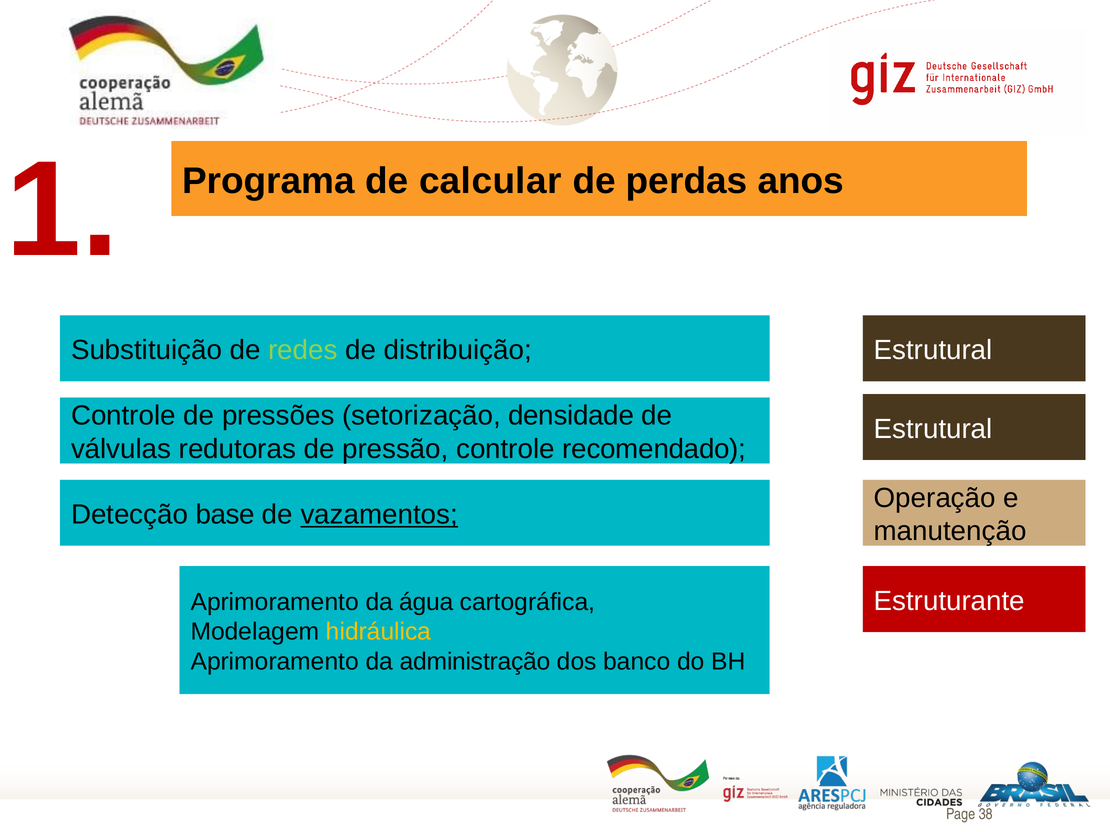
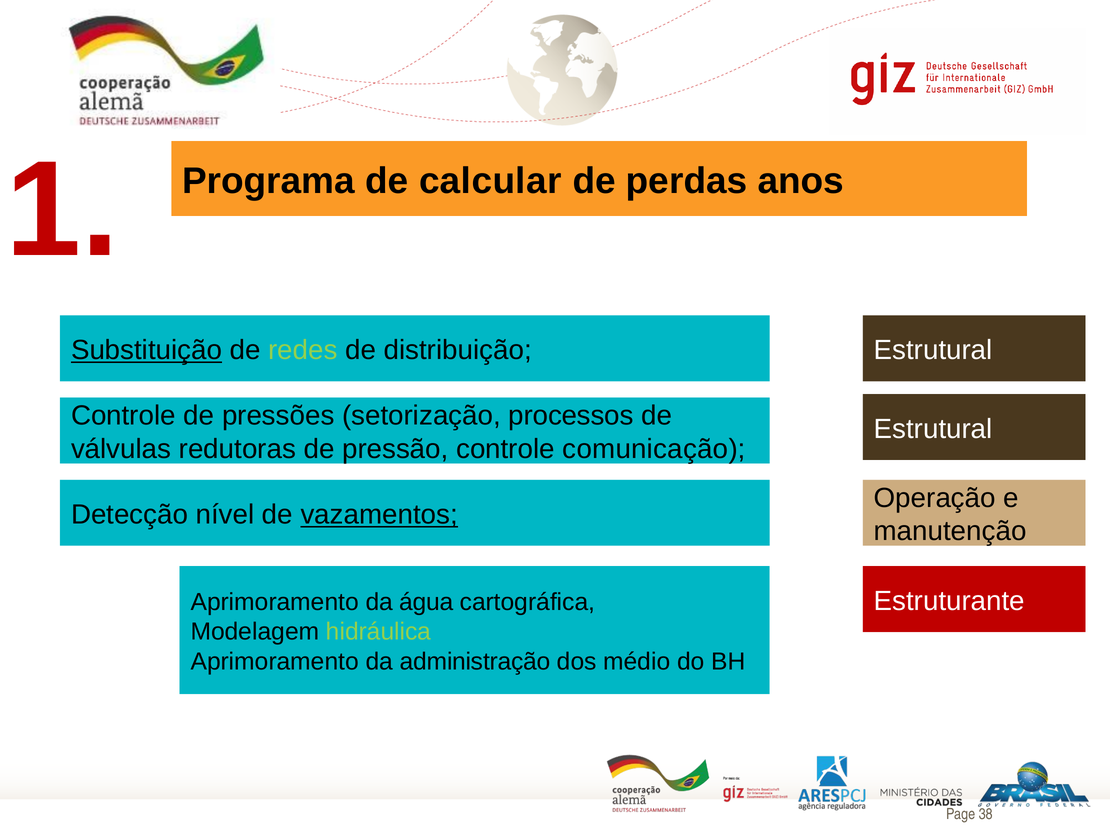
Substituição underline: none -> present (147, 350)
densidade: densidade -> processos (571, 416)
recomendado: recomendado -> comunicação (654, 449)
base: base -> nível (225, 515)
hidráulica colour: yellow -> light green (379, 632)
banco: banco -> médio (637, 662)
